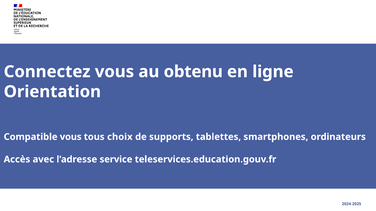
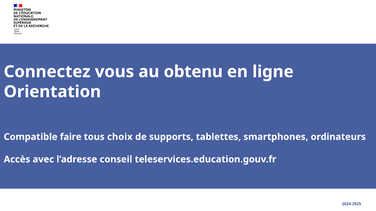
Compatible vous: vous -> faire (71, 137)
service: service -> conseil (116, 160)
